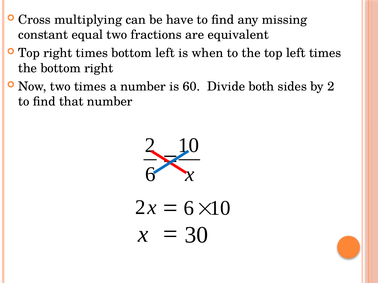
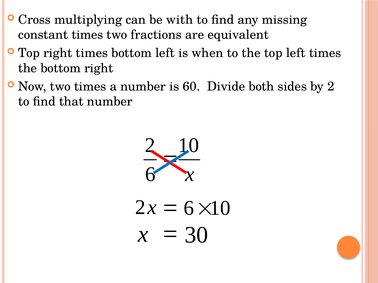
have: have -> with (180, 20)
constant equal: equal -> times (87, 35)
